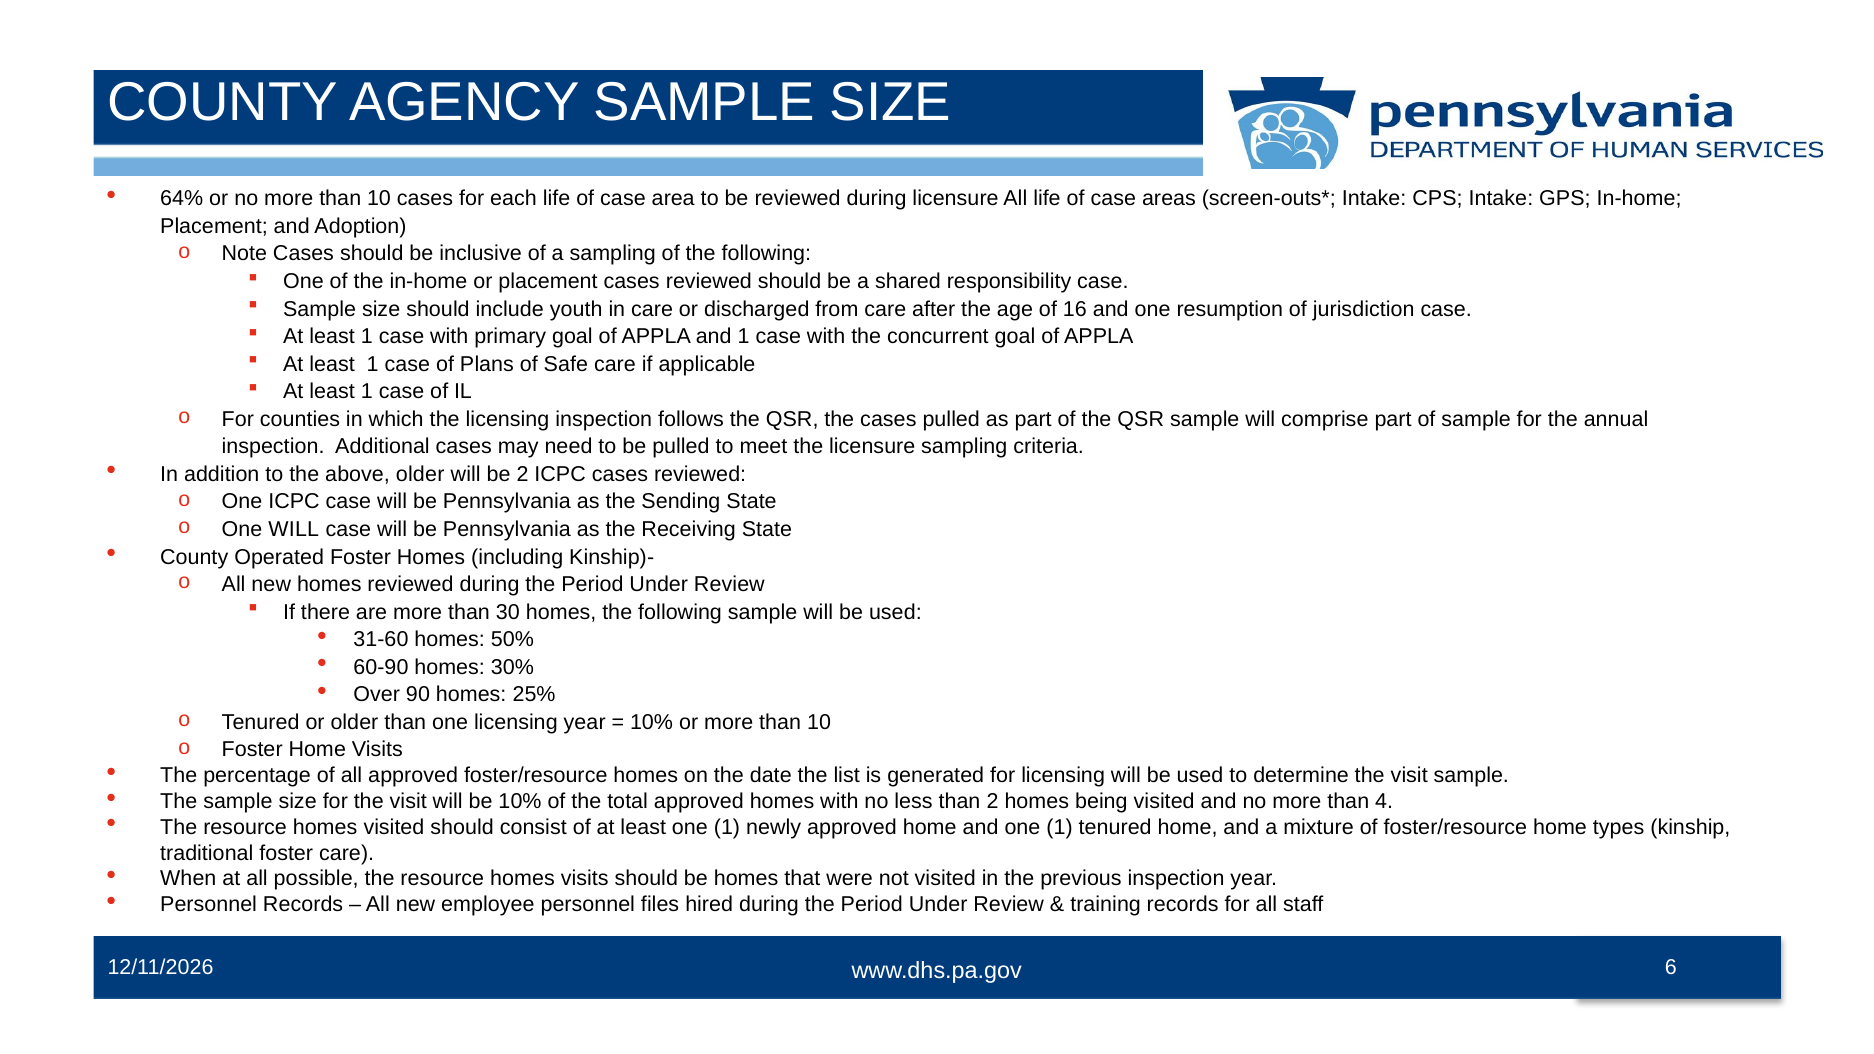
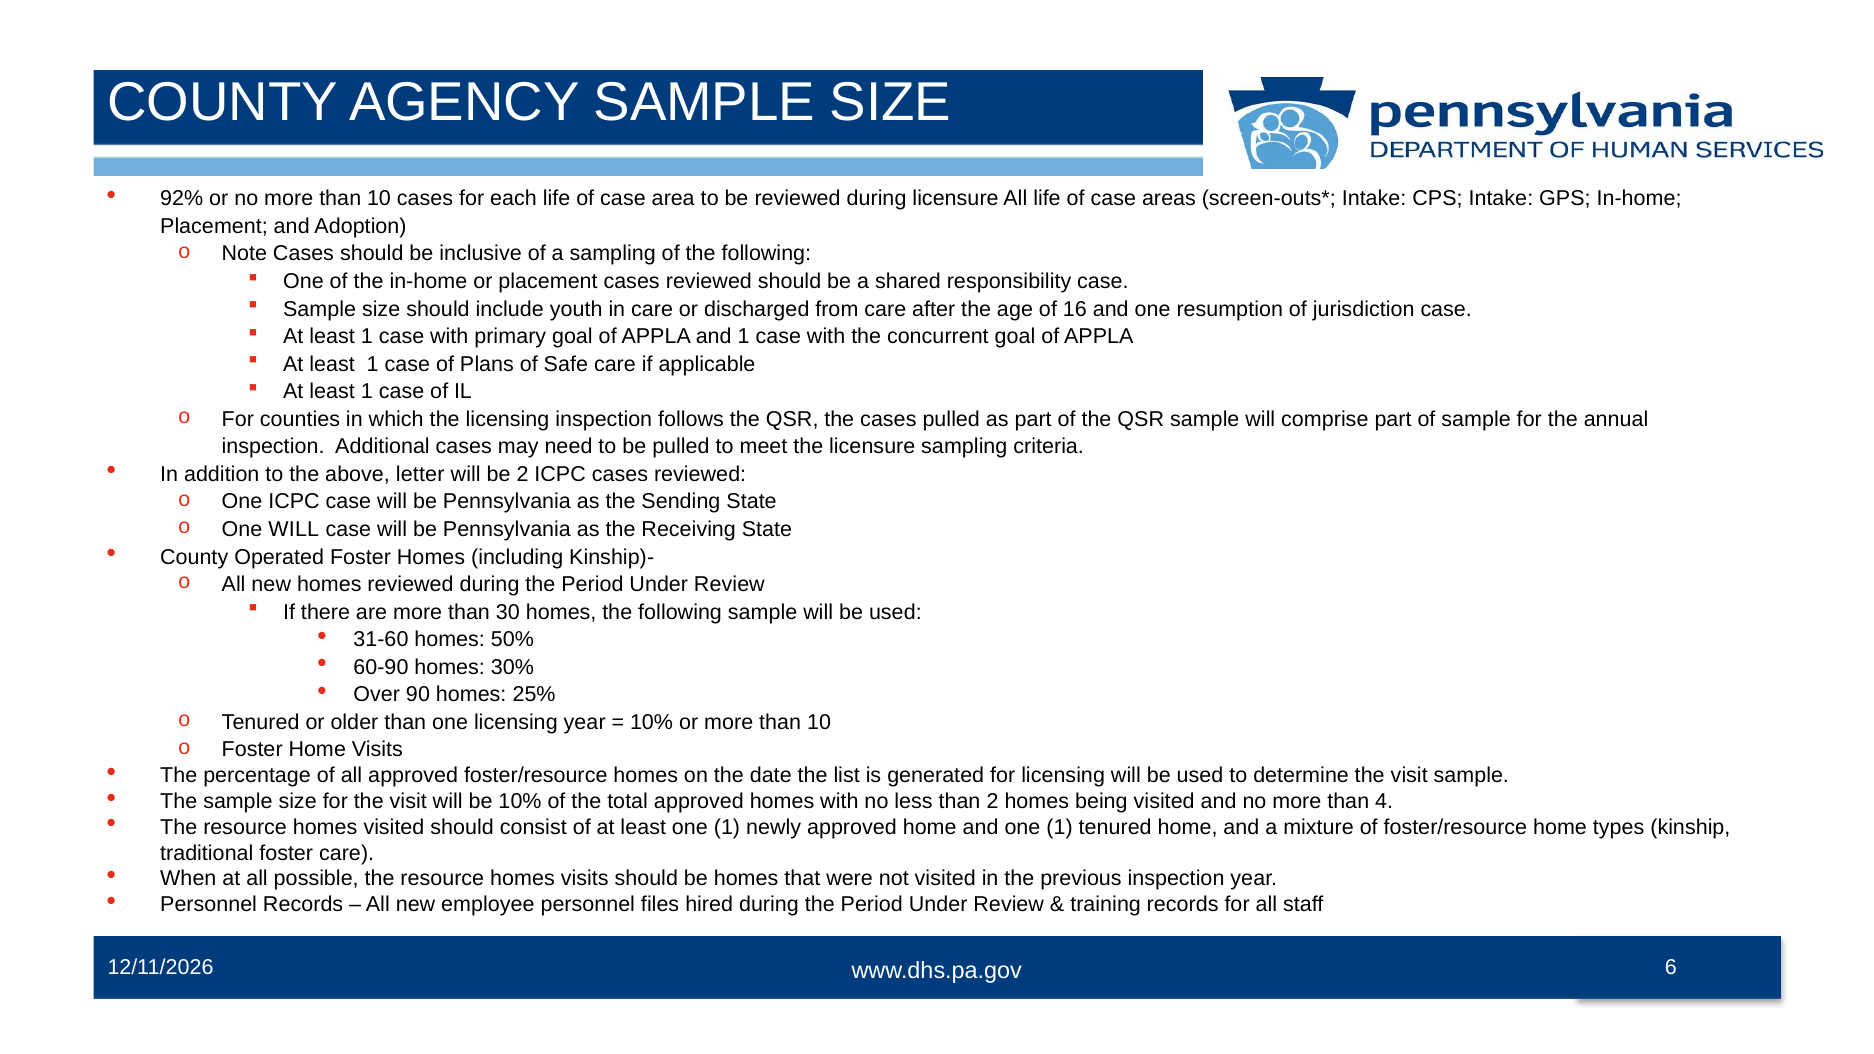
64%: 64% -> 92% (182, 199)
above older: older -> letter (420, 474)
